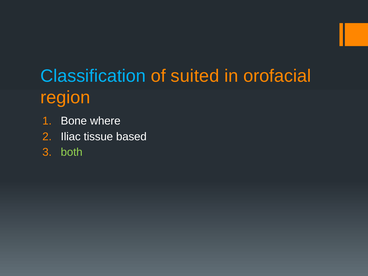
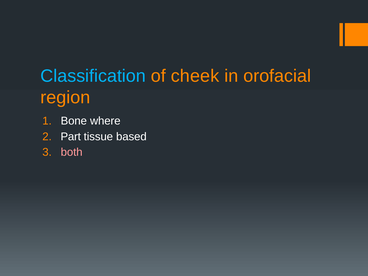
suited: suited -> cheek (195, 76)
Iliac: Iliac -> Part (71, 137)
both colour: light green -> pink (72, 152)
